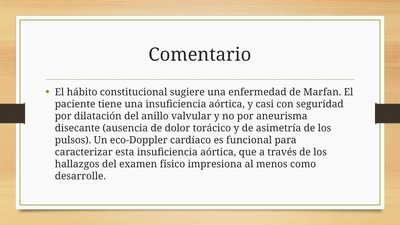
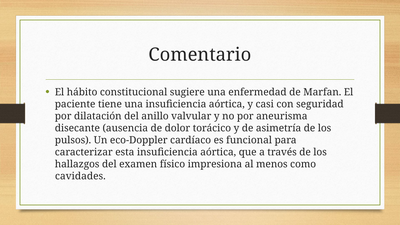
desarrolle: desarrolle -> cavidades (80, 176)
